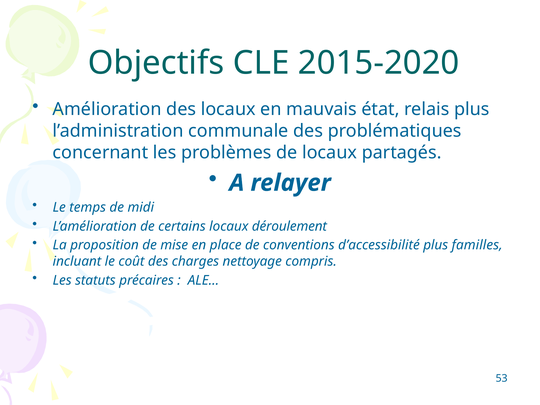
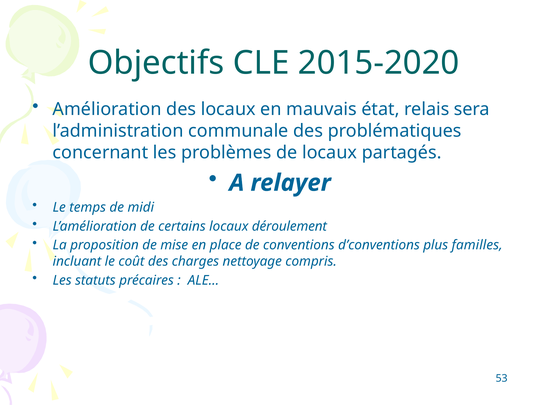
relais plus: plus -> sera (472, 109)
d’accessibilité: d’accessibilité -> d’conventions (379, 245)
